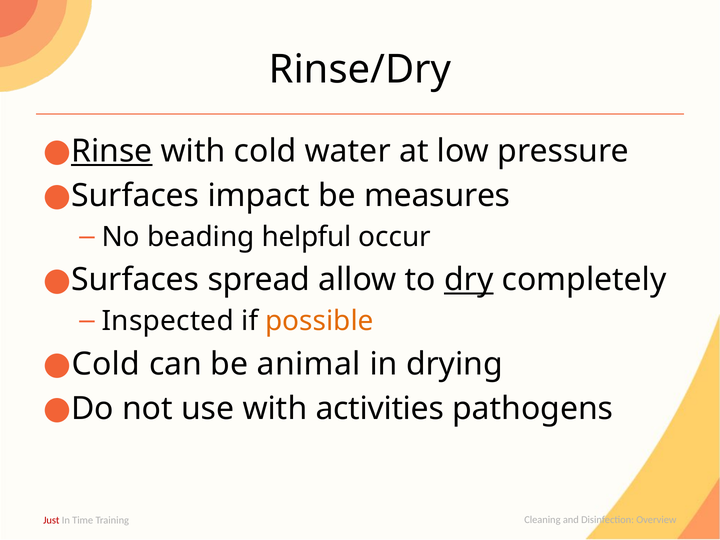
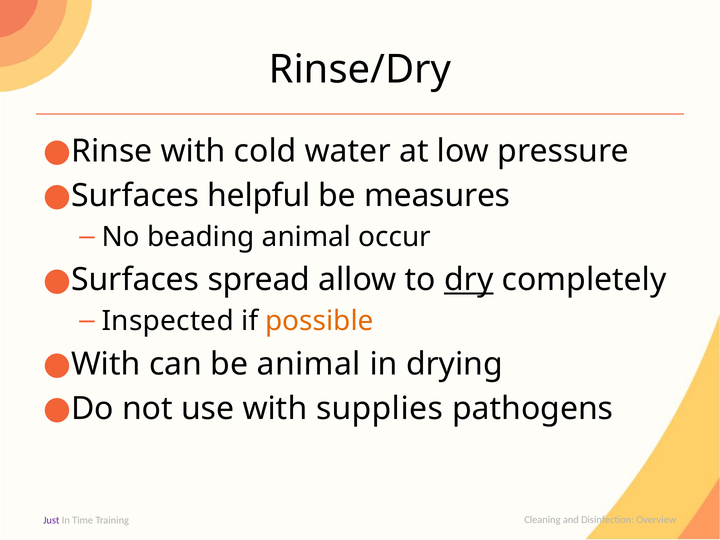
Rinse underline: present -> none (112, 151)
impact: impact -> helpful (259, 196)
beading helpful: helpful -> animal (306, 237)
Cold: Cold -> With (106, 364)
activities: activities -> supplies (380, 409)
Just colour: red -> purple (51, 520)
